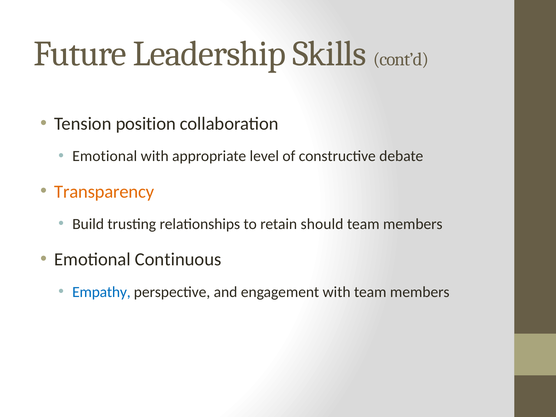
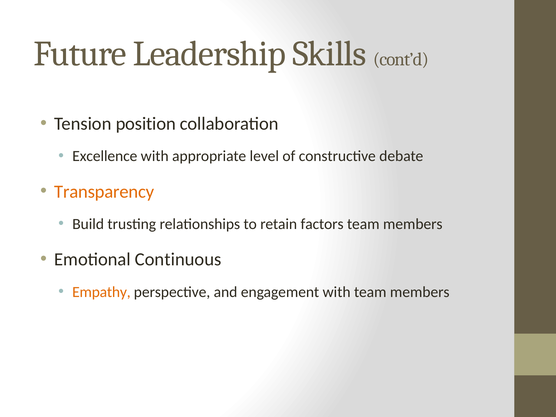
Emotional: Emotional -> Excellence (105, 156)
should: should -> factors (322, 224)
Empathy colour: blue -> orange (101, 292)
